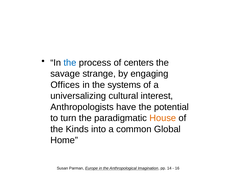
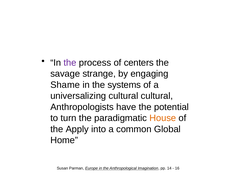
the colour: blue -> purple (70, 63)
Offices: Offices -> Shame (65, 85)
cultural interest: interest -> cultural (157, 96)
Kinds: Kinds -> Apply (77, 129)
